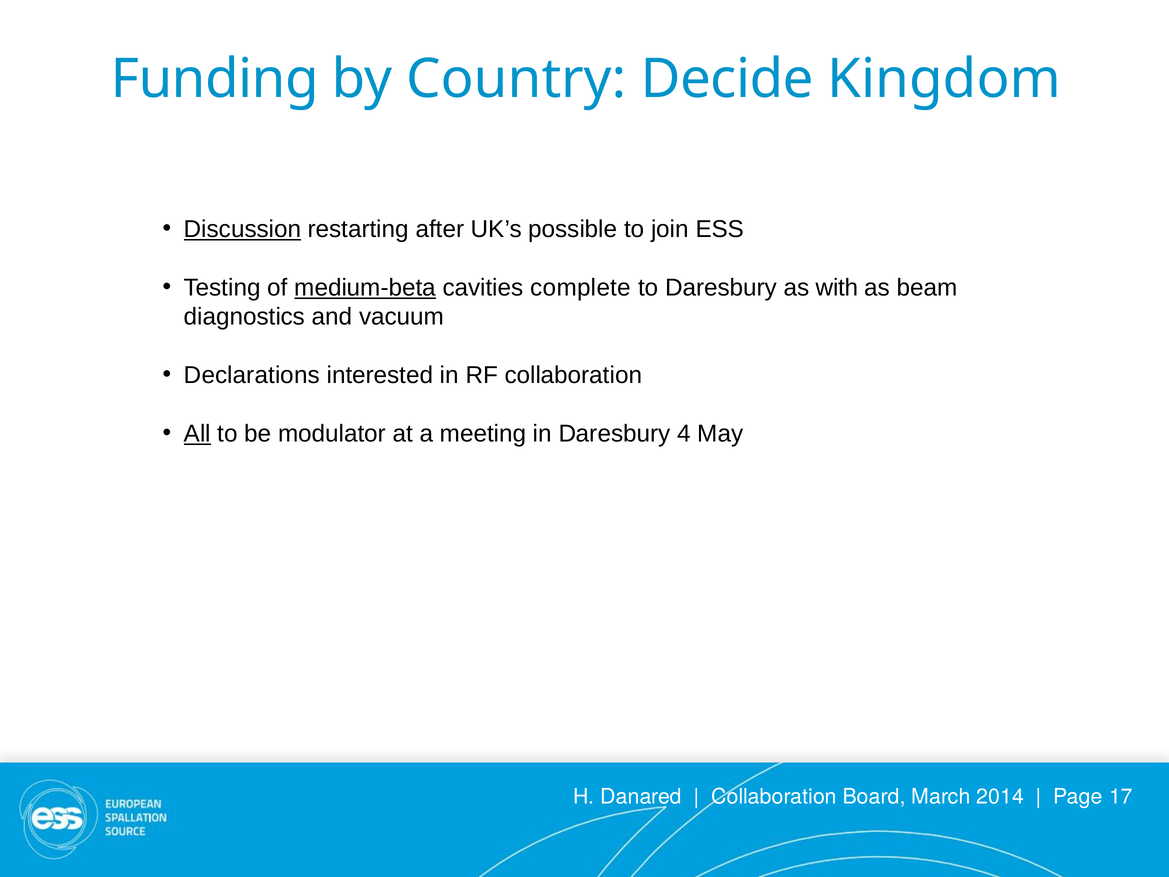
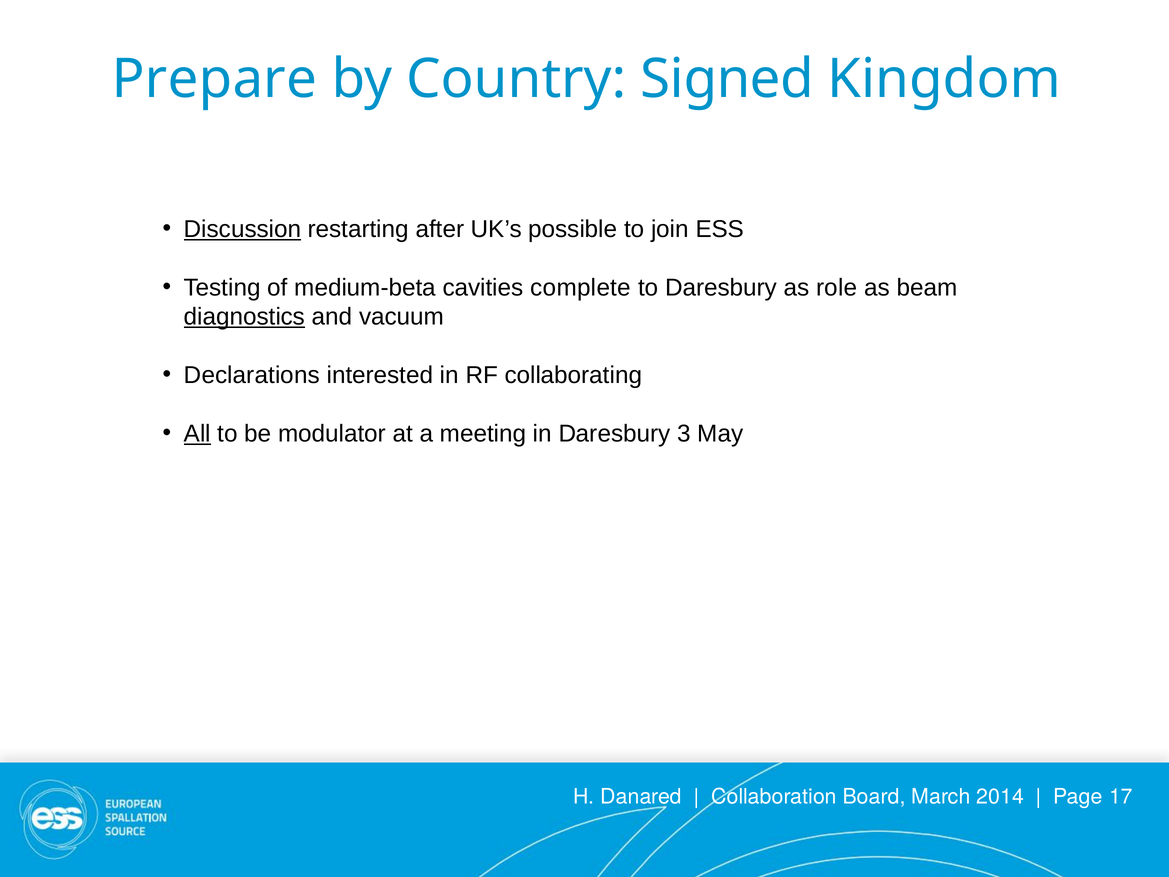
Funding: Funding -> Prepare (214, 79)
Decide: Decide -> Signed (727, 79)
medium-beta underline: present -> none (365, 287)
with: with -> role (837, 287)
diagnostics underline: none -> present (245, 317)
RF collaboration: collaboration -> collaborating (573, 375)
4: 4 -> 3 (684, 433)
